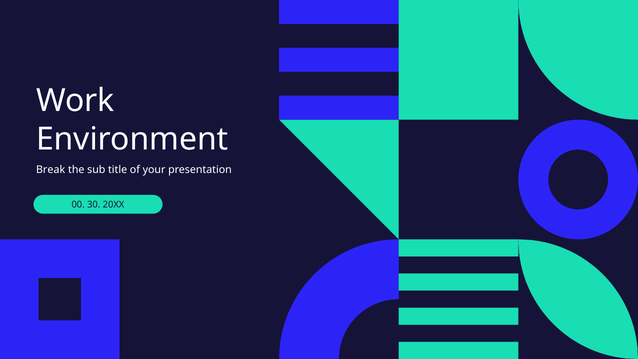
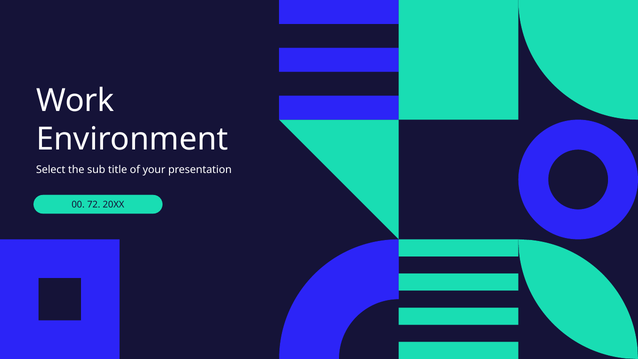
Break: Break -> Select (51, 170)
30: 30 -> 72 (94, 205)
